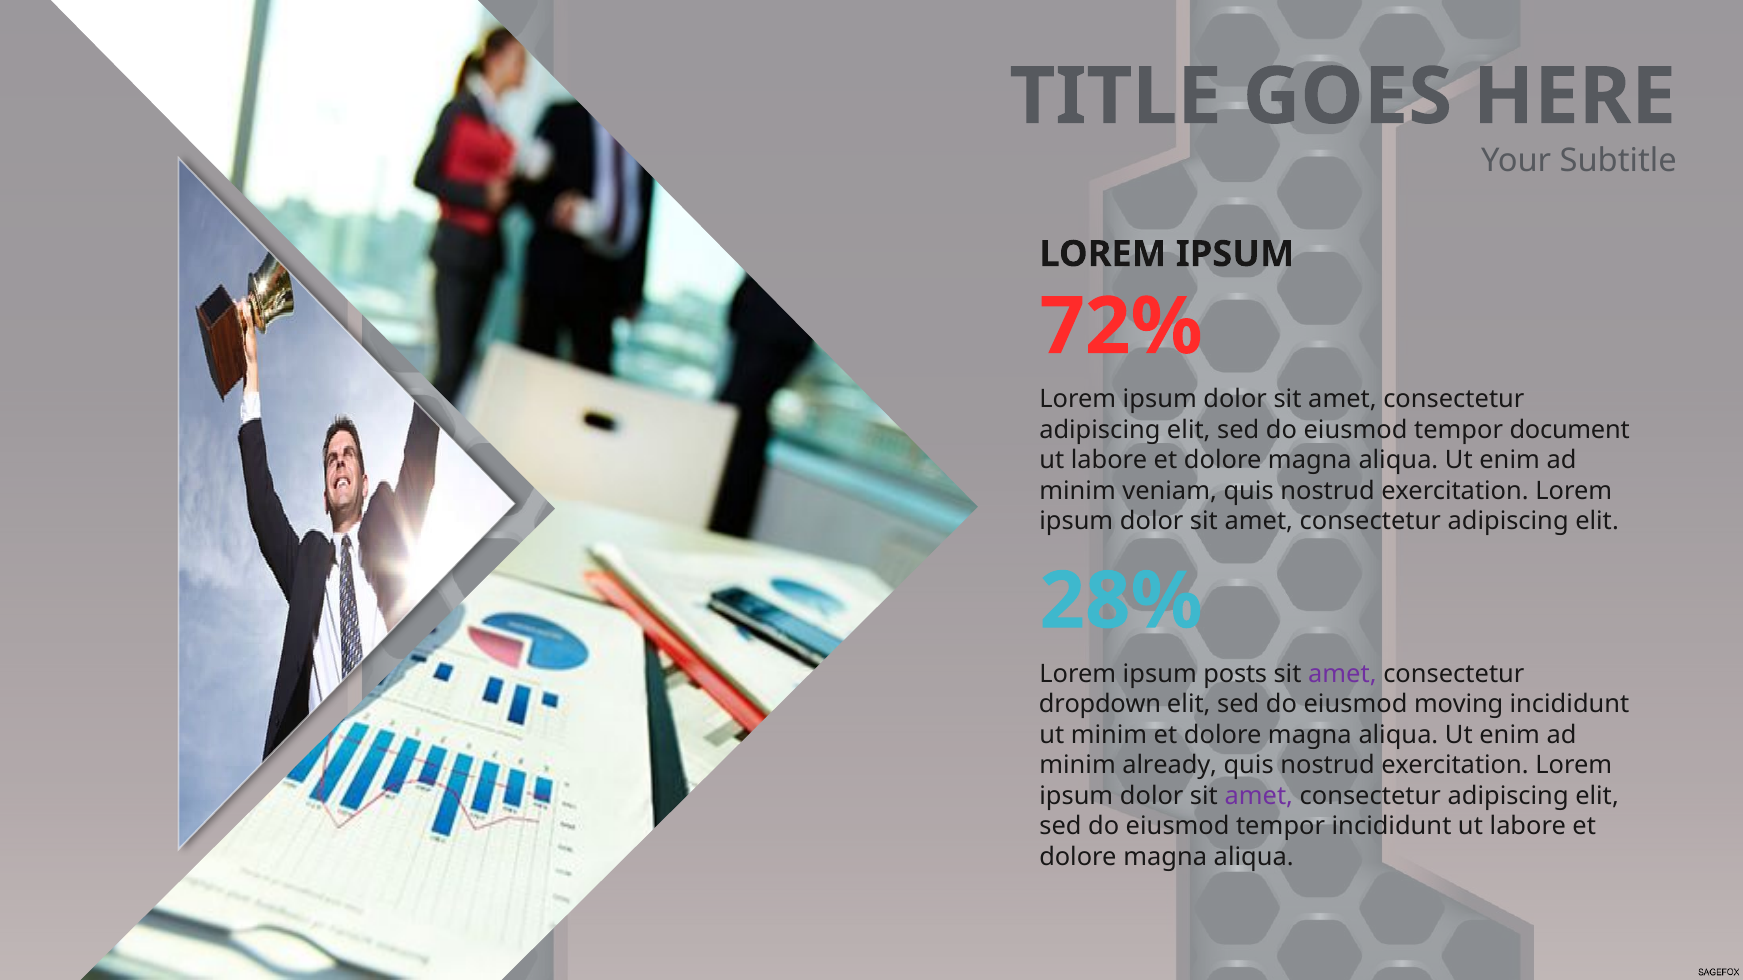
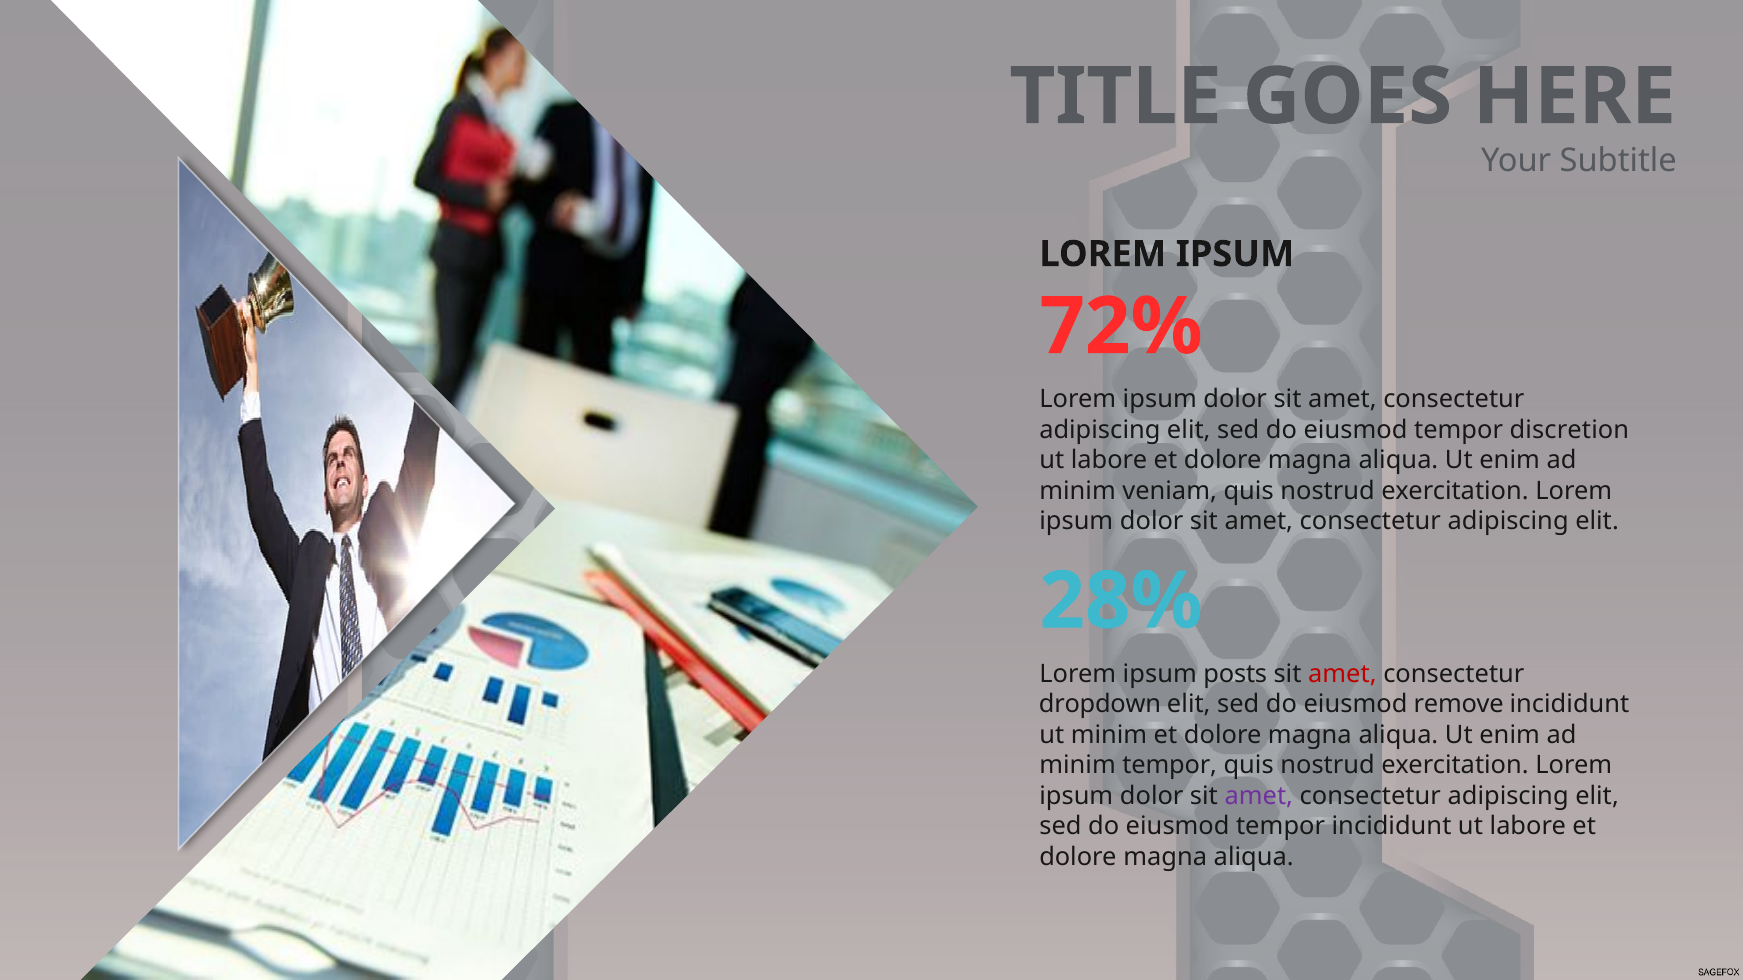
document: document -> discretion (1569, 430)
amet colour: purple -> red (1342, 674)
moving: moving -> remove (1459, 704)
minim already: already -> tempor (1170, 766)
